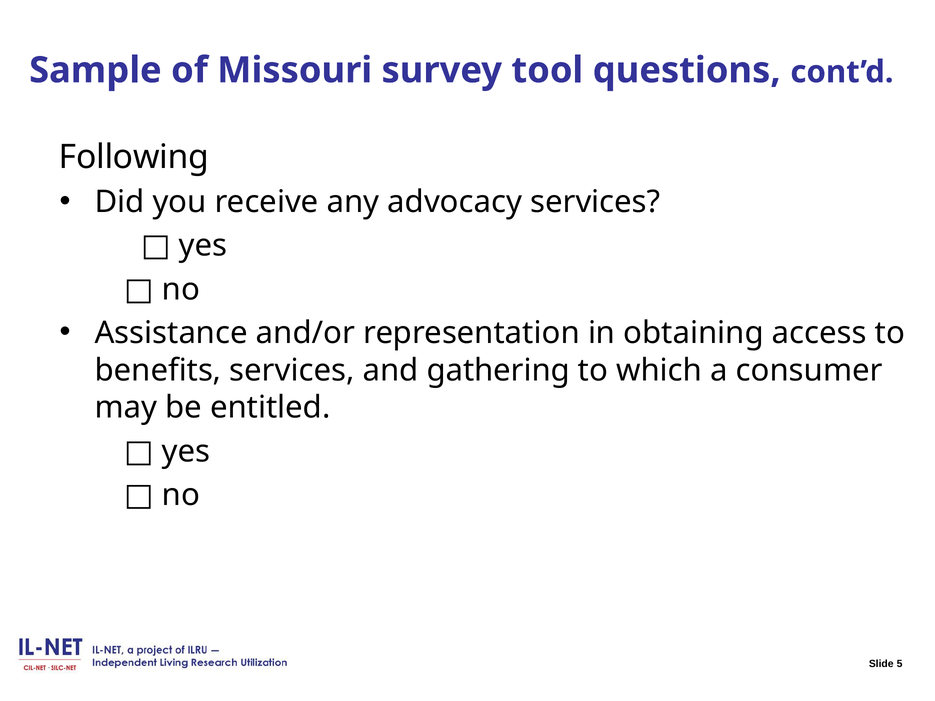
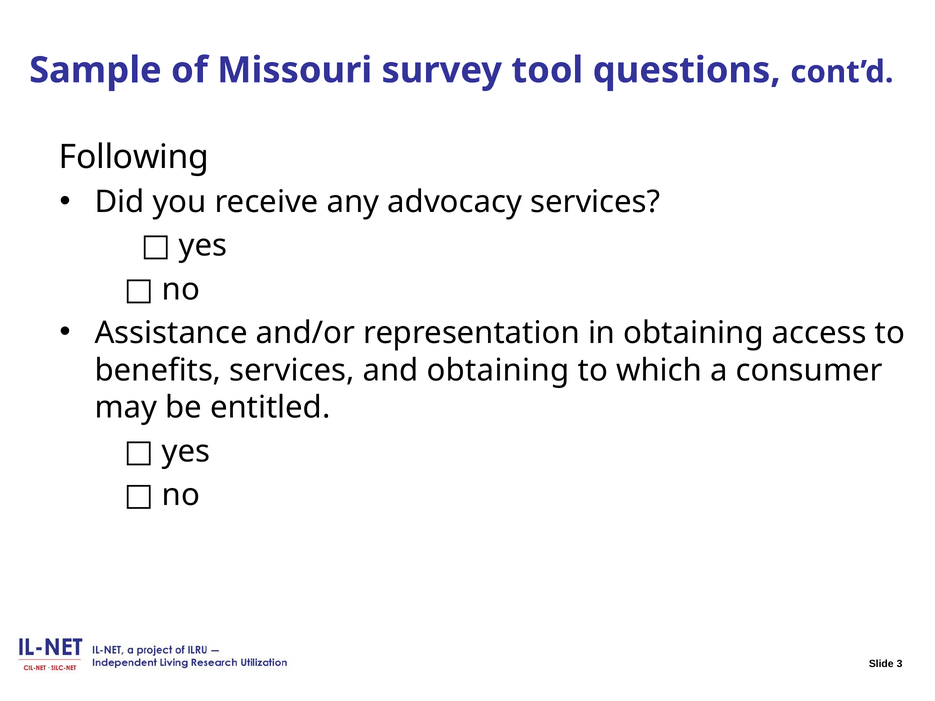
and gathering: gathering -> obtaining (498, 370)
5: 5 -> 3 (900, 664)
